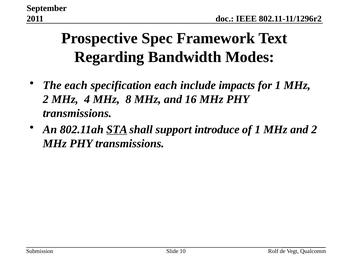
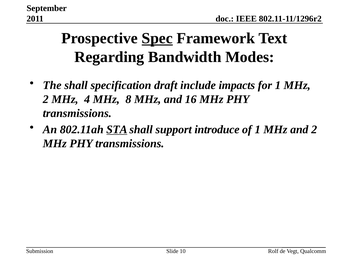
Spec underline: none -> present (157, 38)
The each: each -> shall (76, 85)
specification each: each -> draft (166, 85)
